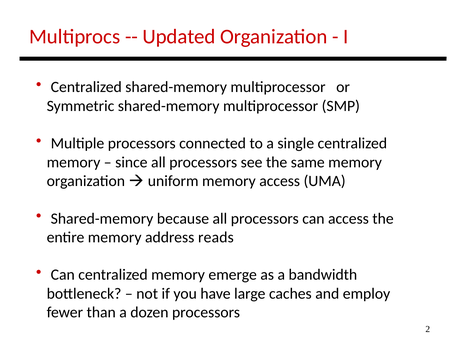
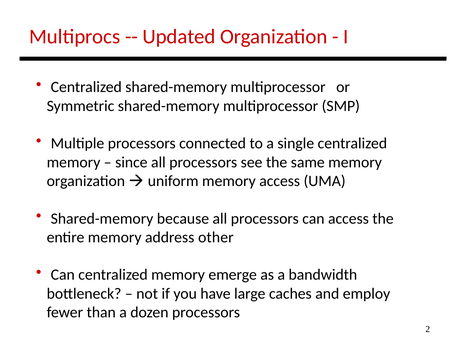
reads: reads -> other (216, 238)
